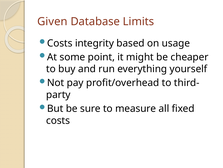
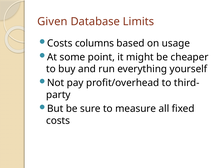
integrity: integrity -> columns (94, 43)
